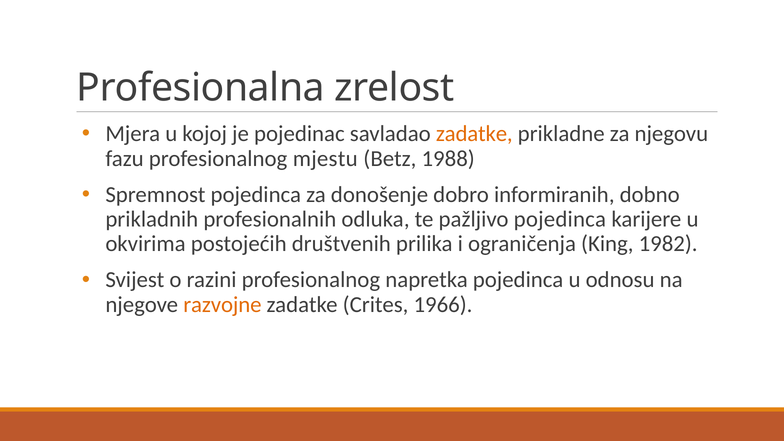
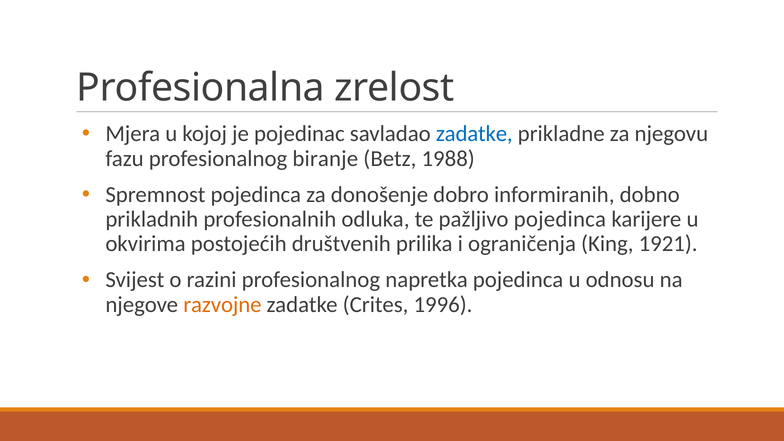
zadatke colour: orange -> blue (474, 134)
mjestu: mjestu -> biranje (325, 158)
1982: 1982 -> 1921 (668, 244)
1966: 1966 -> 1996 (443, 305)
